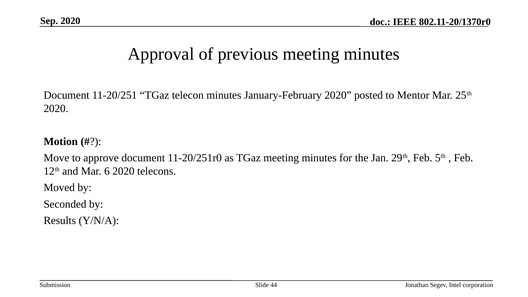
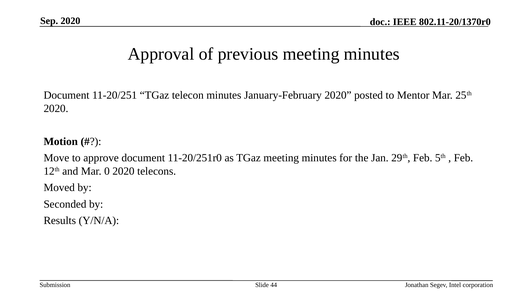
6: 6 -> 0 (107, 171)
